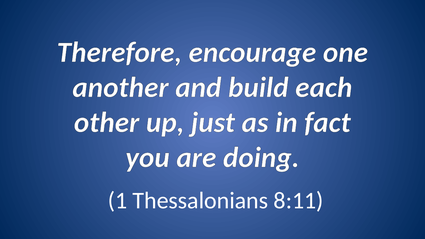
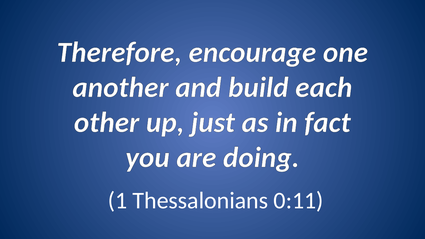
8:11: 8:11 -> 0:11 (299, 201)
